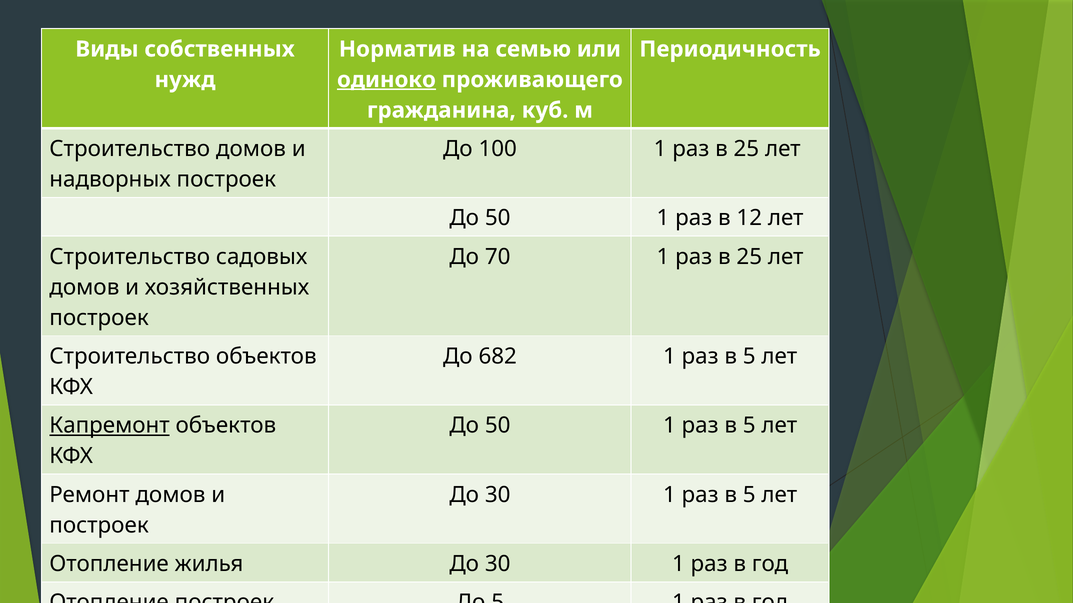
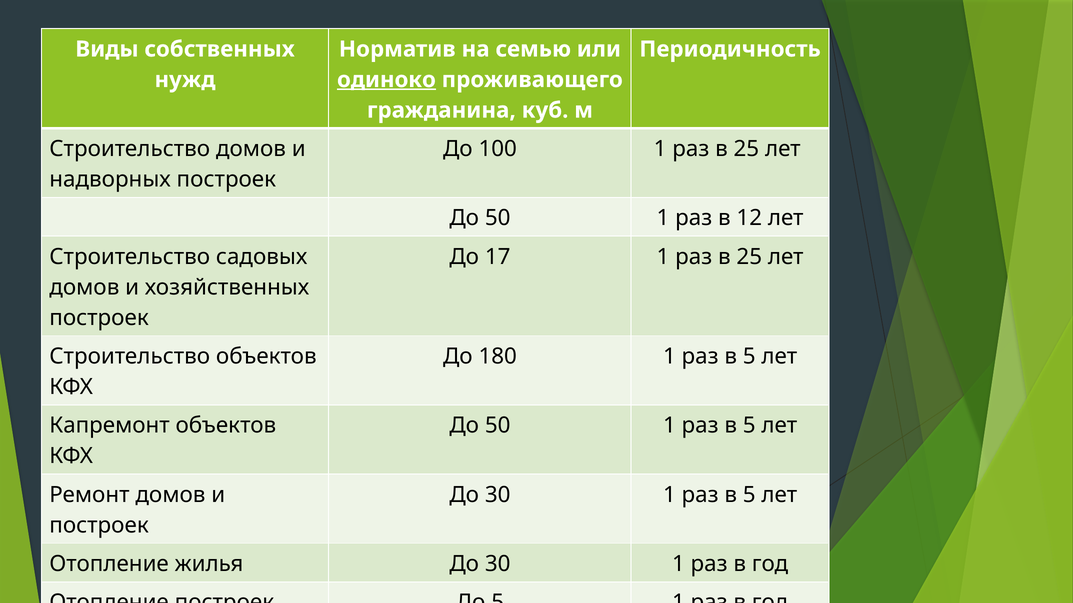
70: 70 -> 17 (498, 257)
682: 682 -> 180 (498, 357)
Капремонт underline: present -> none (110, 426)
